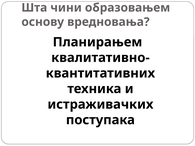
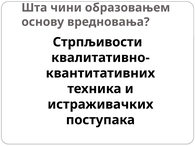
Планирањем: Планирањем -> Стрпљивости (97, 42)
